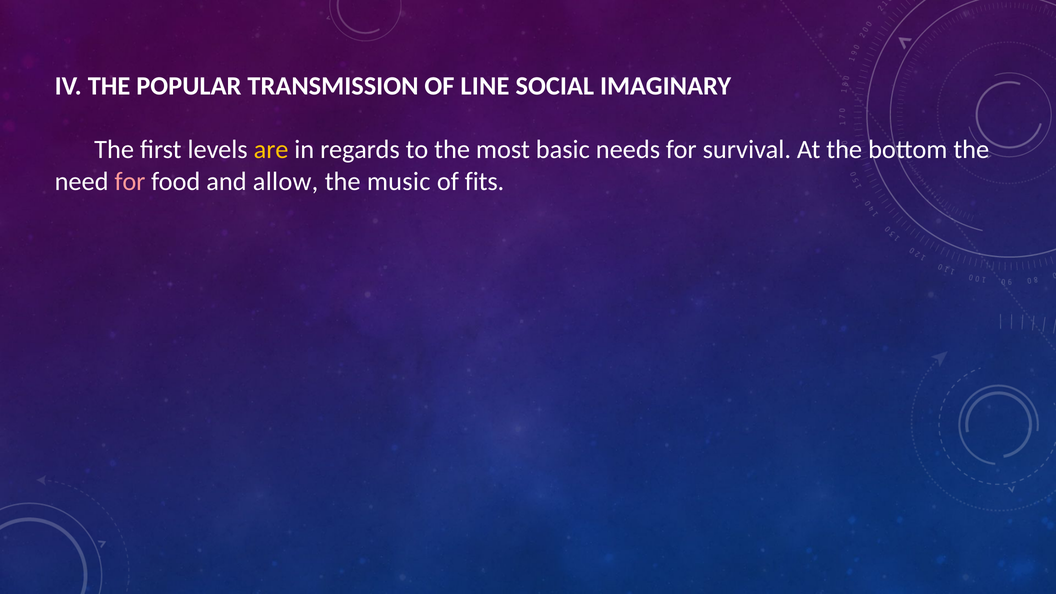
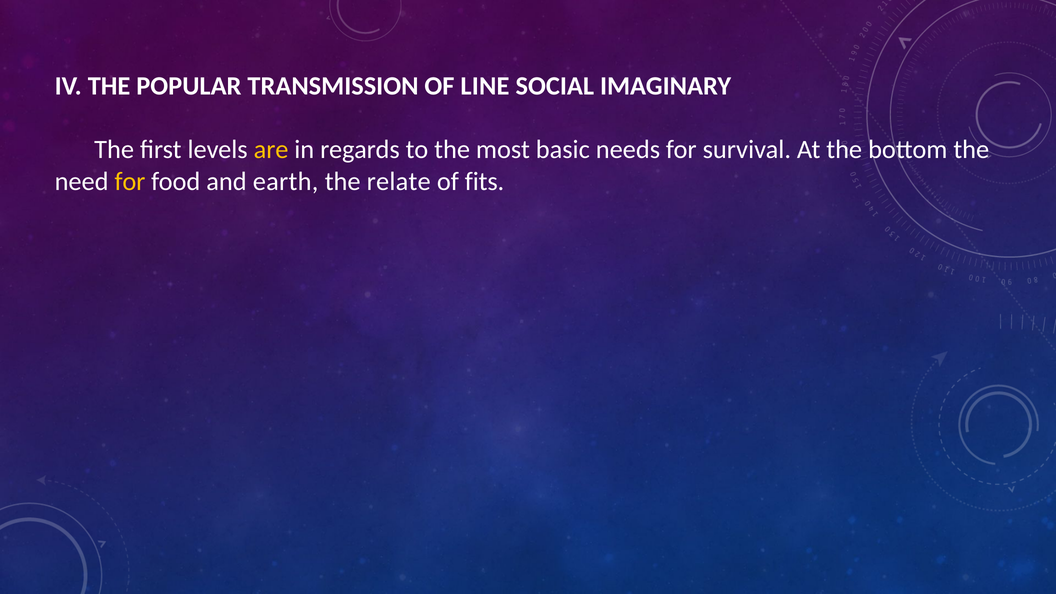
for colour: pink -> yellow (130, 181)
allow: allow -> earth (286, 181)
music: music -> relate (399, 181)
